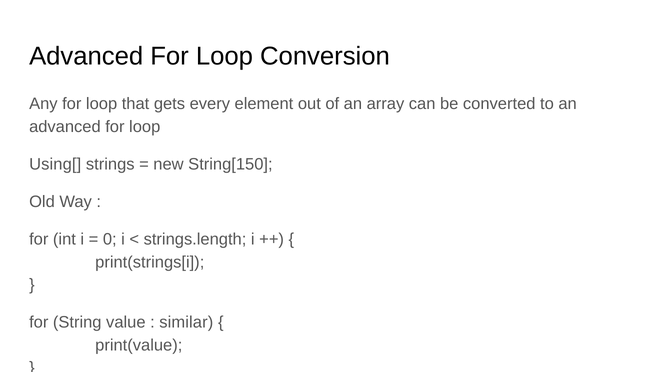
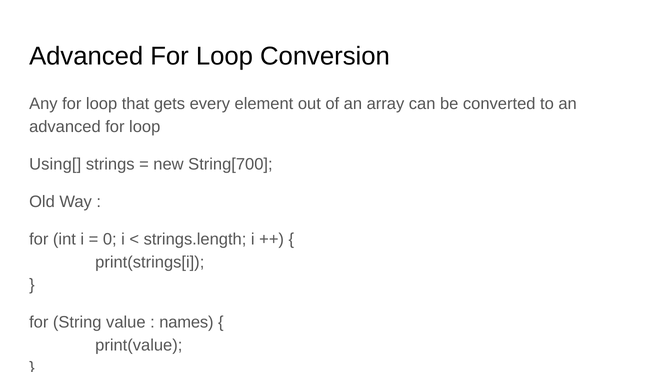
String[150: String[150 -> String[700 (230, 164)
similar: similar -> names (186, 322)
